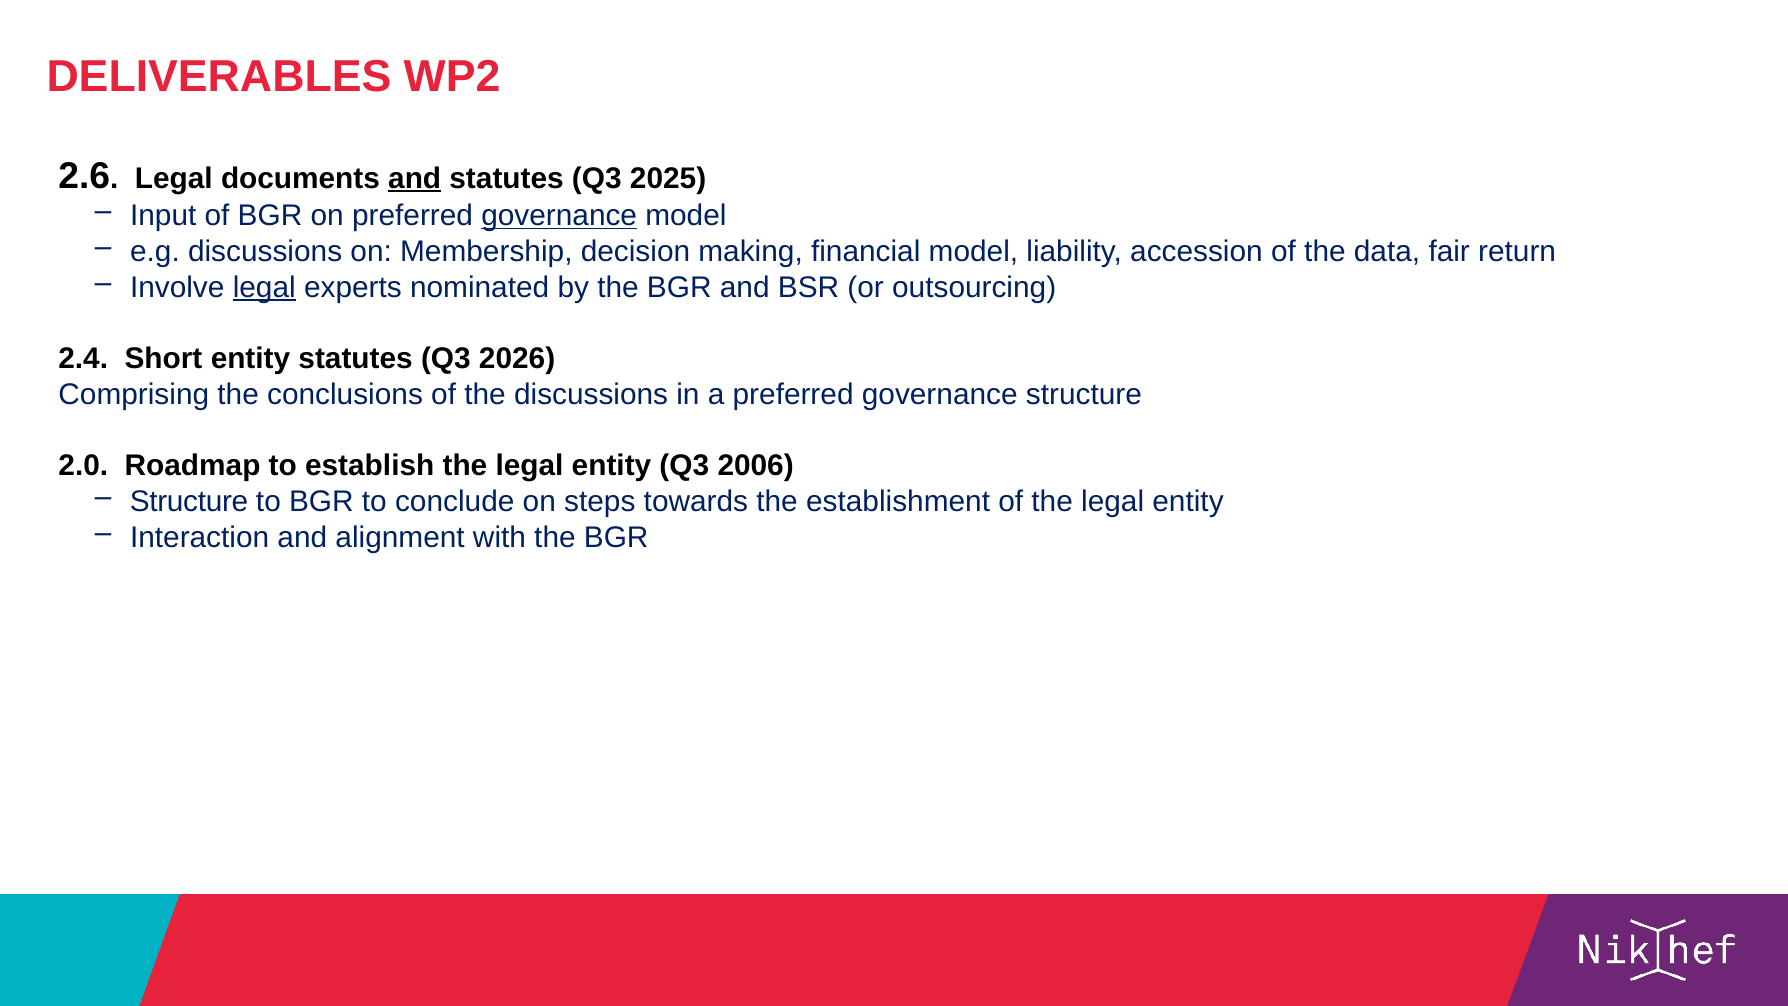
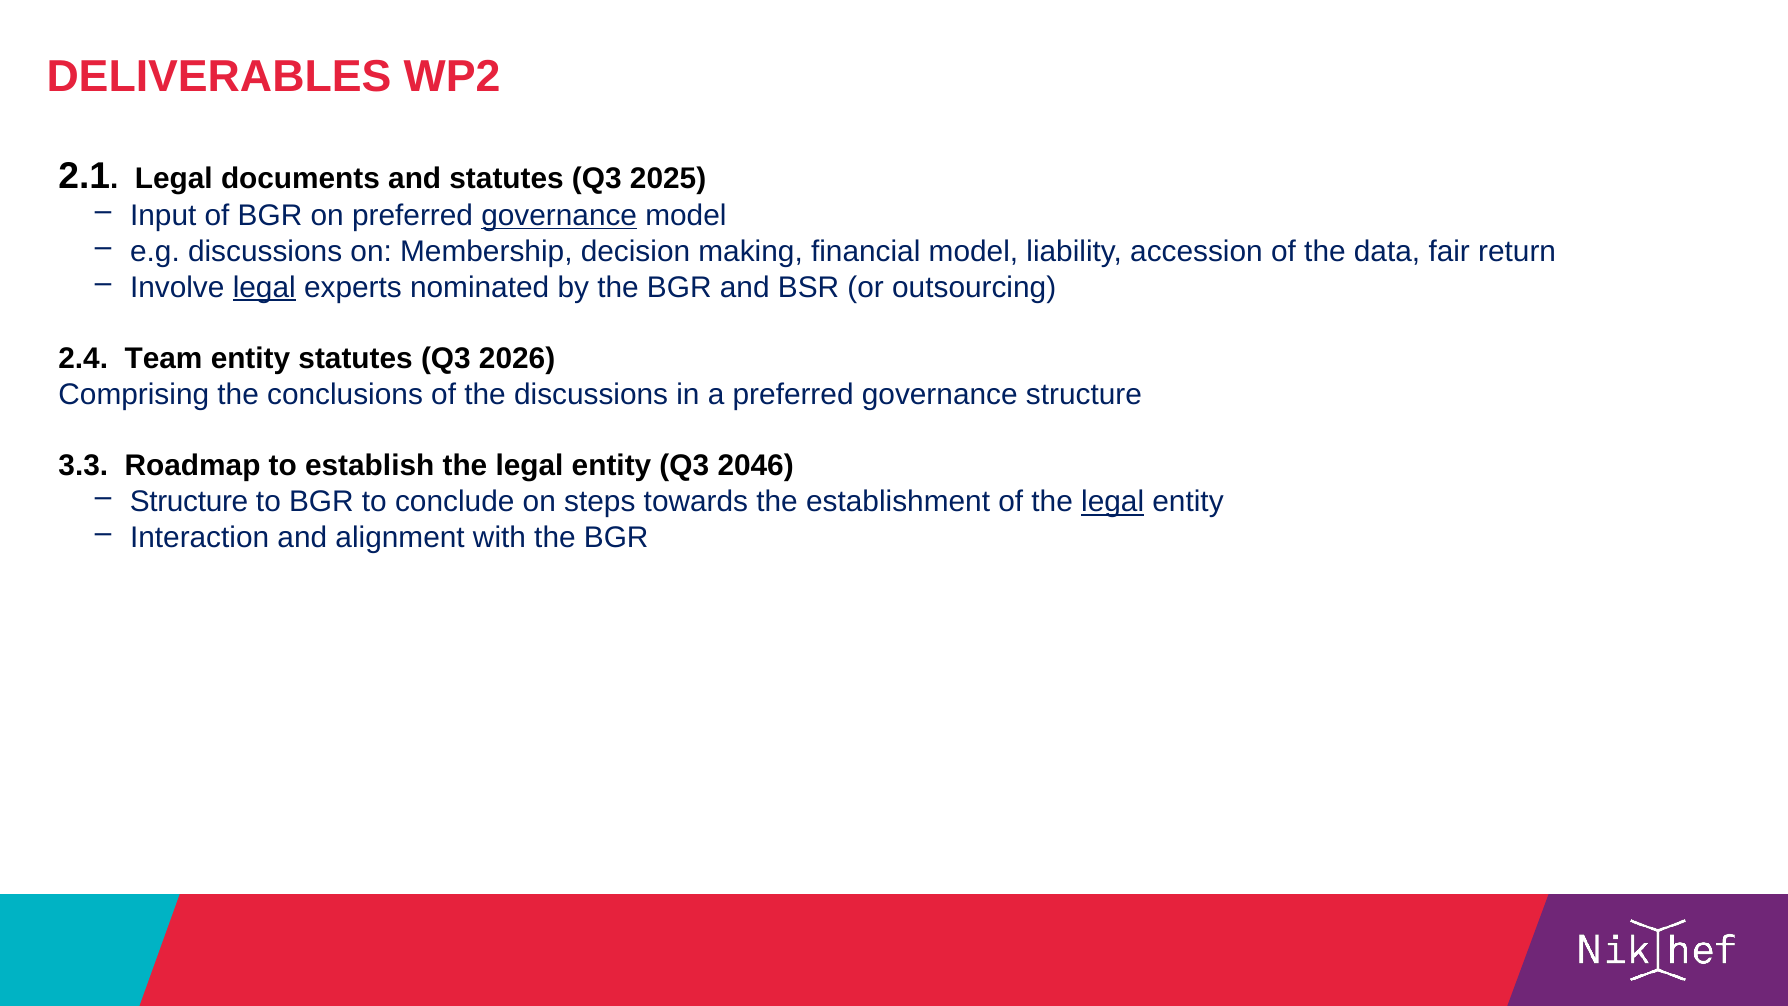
2.6: 2.6 -> 2.1 (84, 176)
and underline: present -> none (415, 178)
Short: Short -> Team (164, 359)
2.0: 2.0 -> 3.3 (83, 466)
2006: 2006 -> 2046 (756, 466)
legal underline: none -> present (1113, 502)
